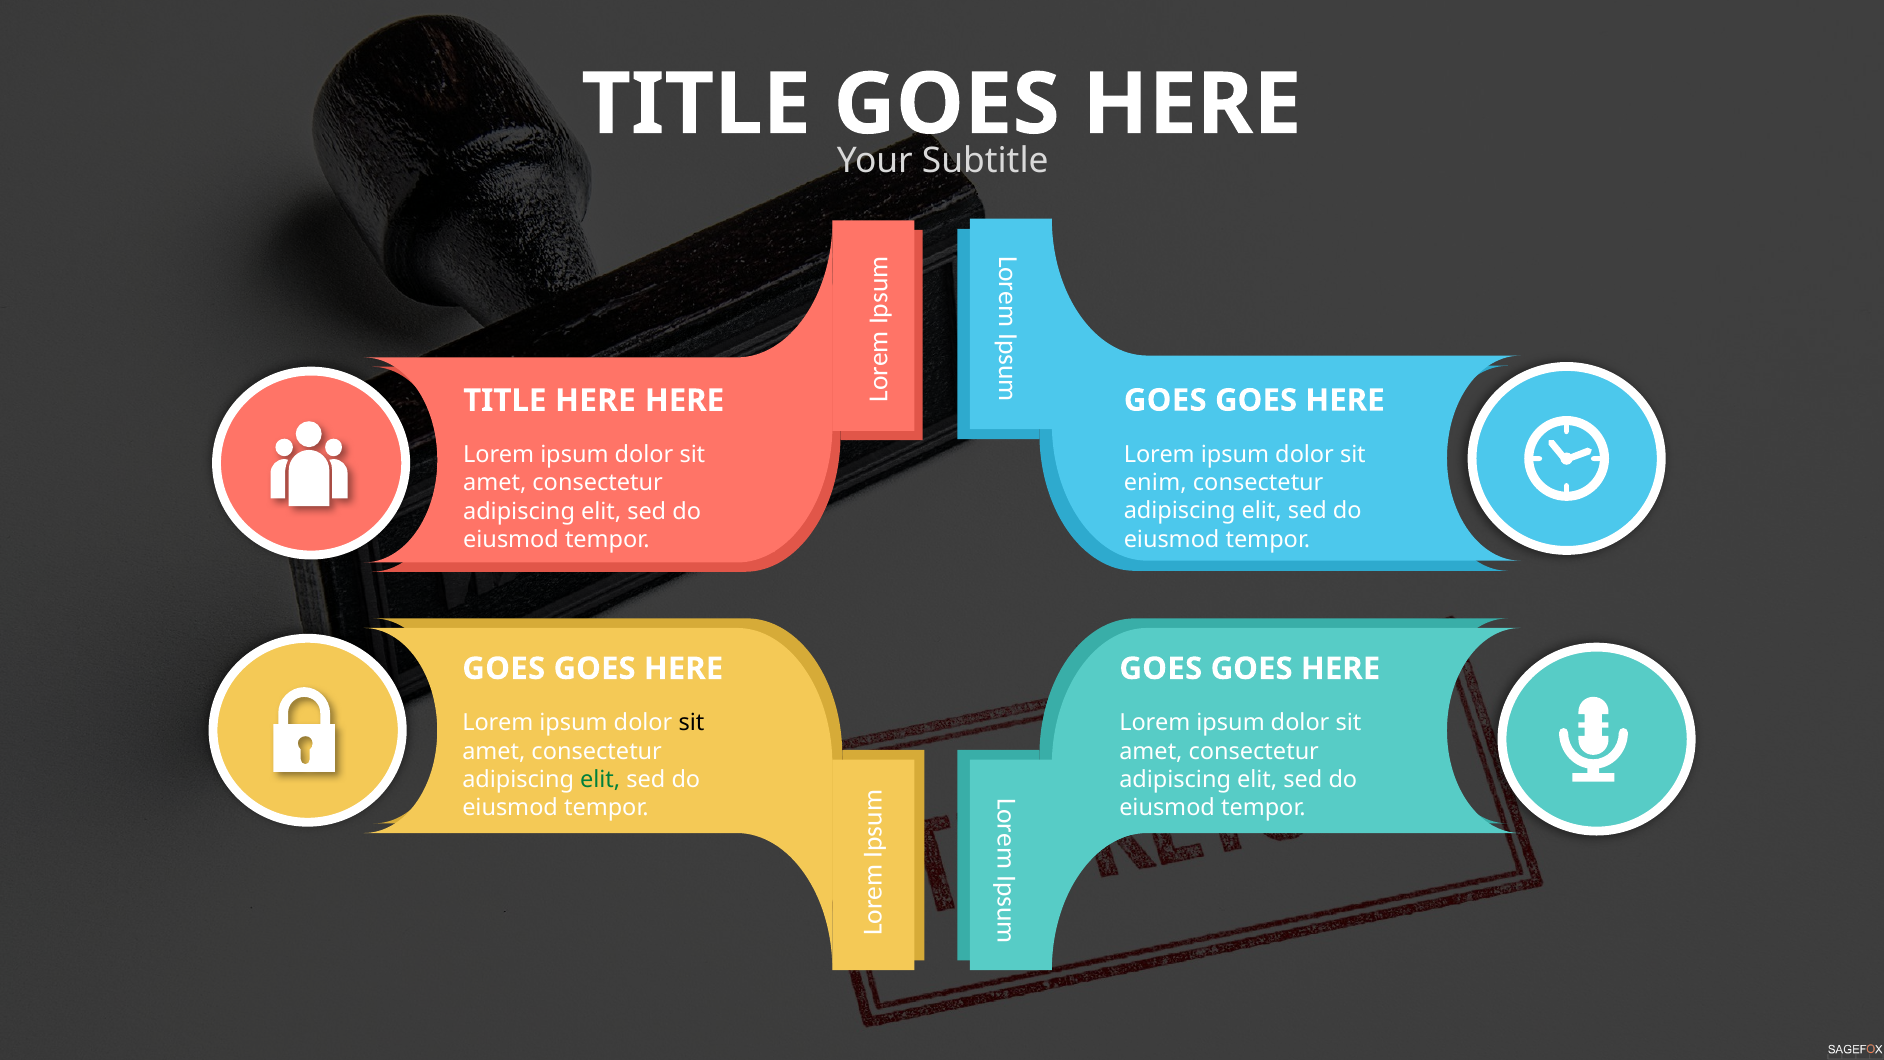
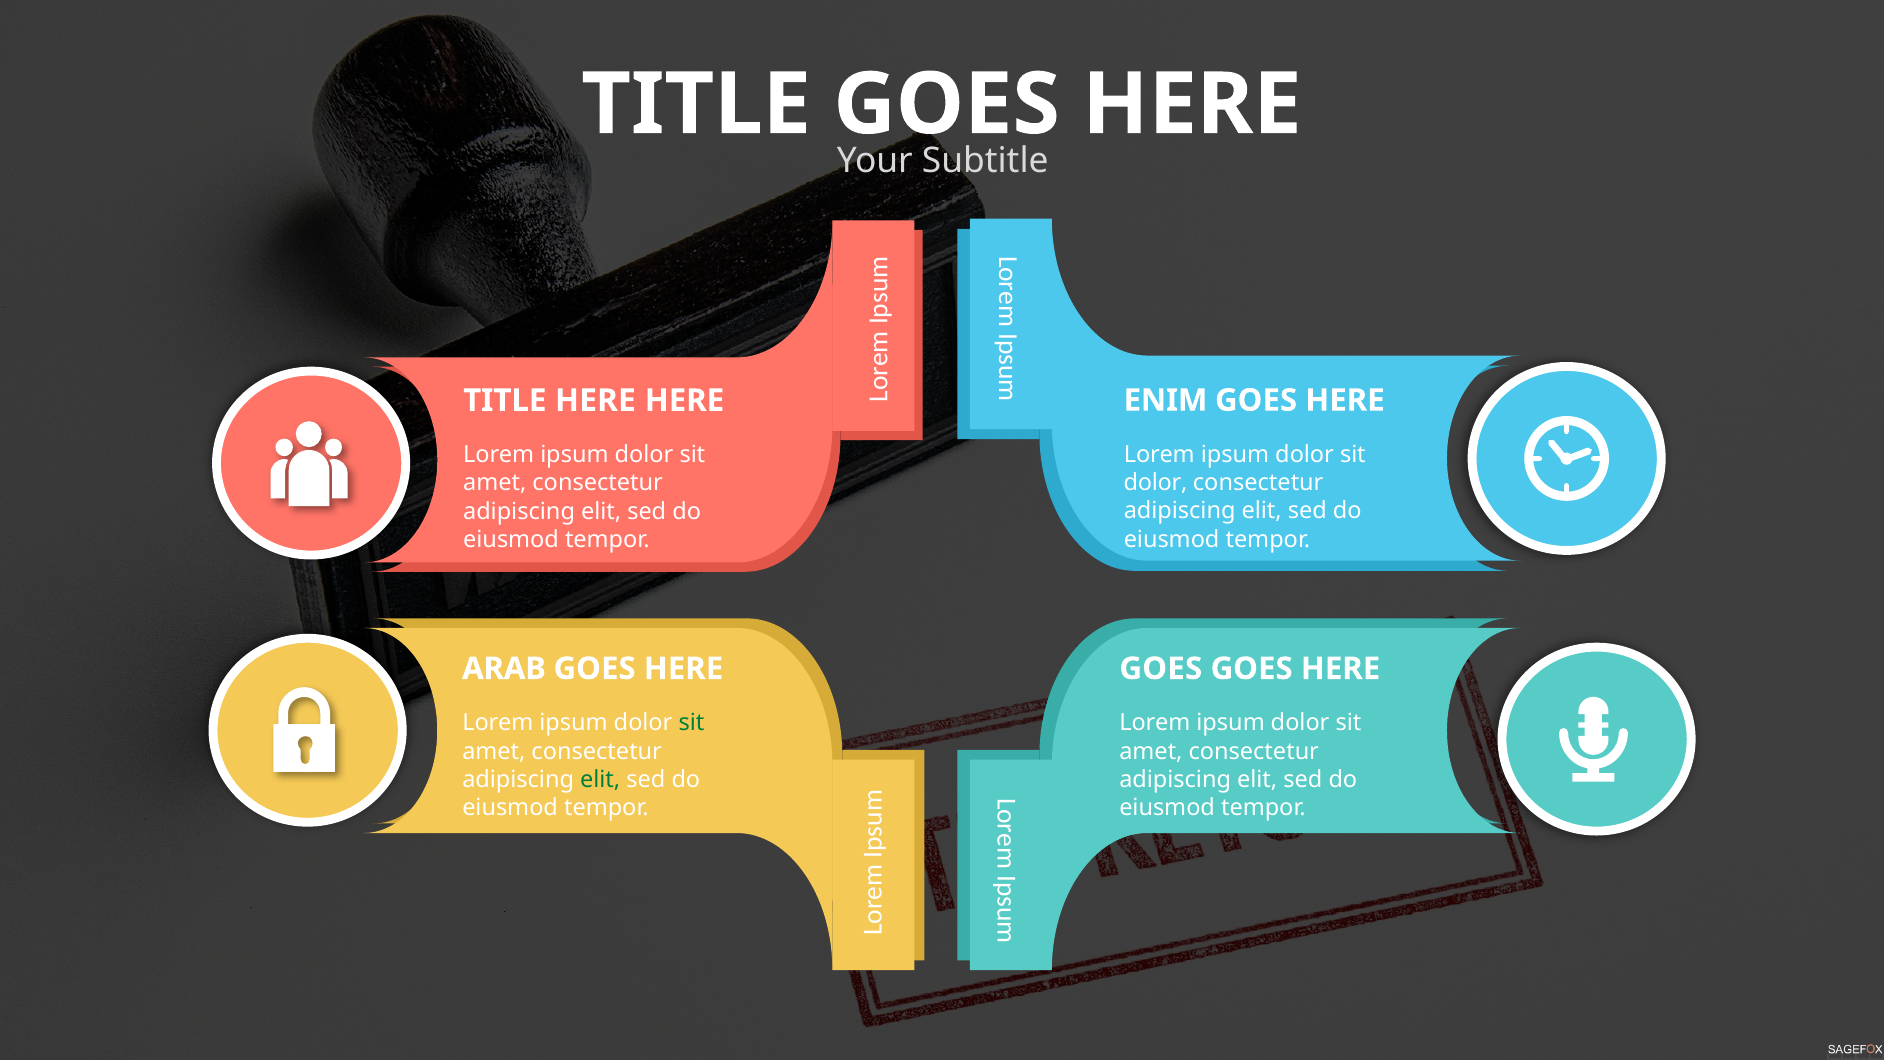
GOES: GOES -> ENIM (1166, 400)
enim: enim -> dolor (1155, 483)
GOES: GOES -> ARAB (504, 668)
sit colour: black -> green (691, 723)
